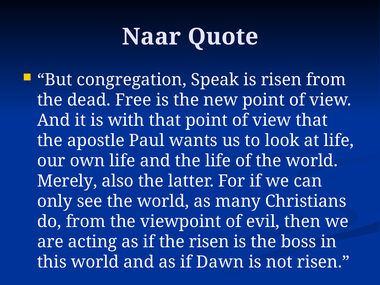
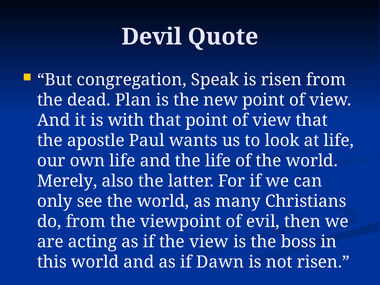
Naar: Naar -> Devil (152, 37)
Free: Free -> Plan (133, 100)
the risen: risen -> view (209, 242)
